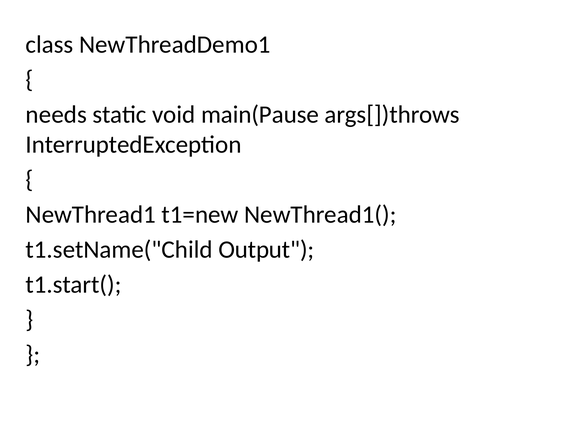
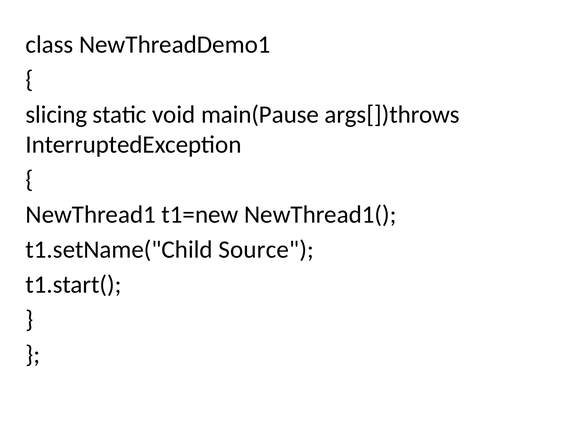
needs: needs -> slicing (56, 115)
Output: Output -> Source (266, 250)
